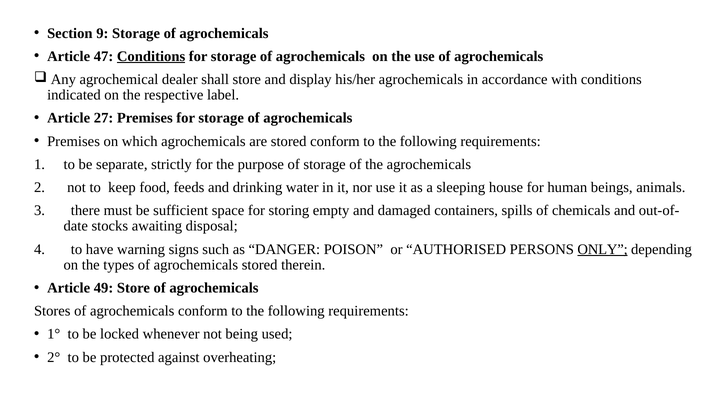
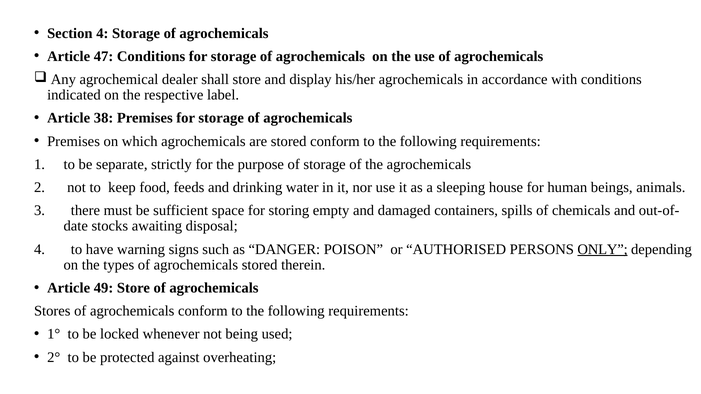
Section 9: 9 -> 4 (102, 33)
Conditions underline: present -> none (151, 56)
27: 27 -> 38 (104, 118)
